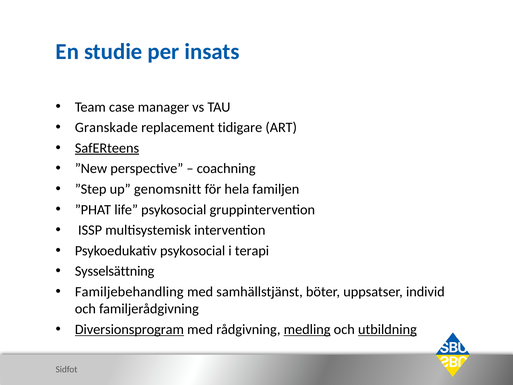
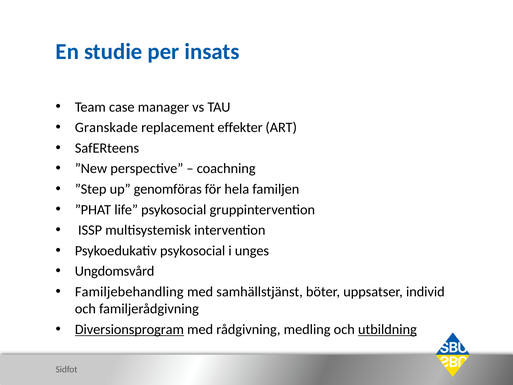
tidigare: tidigare -> effekter (240, 127)
SafERteens underline: present -> none (107, 148)
genomsnitt: genomsnitt -> genomföras (168, 189)
terapi: terapi -> unges (252, 251)
Sysselsättning: Sysselsättning -> Ungdomsvård (115, 271)
medling underline: present -> none (307, 329)
